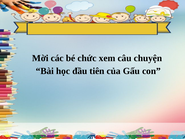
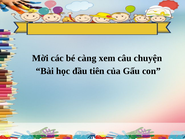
chức: chức -> càng (87, 58)
